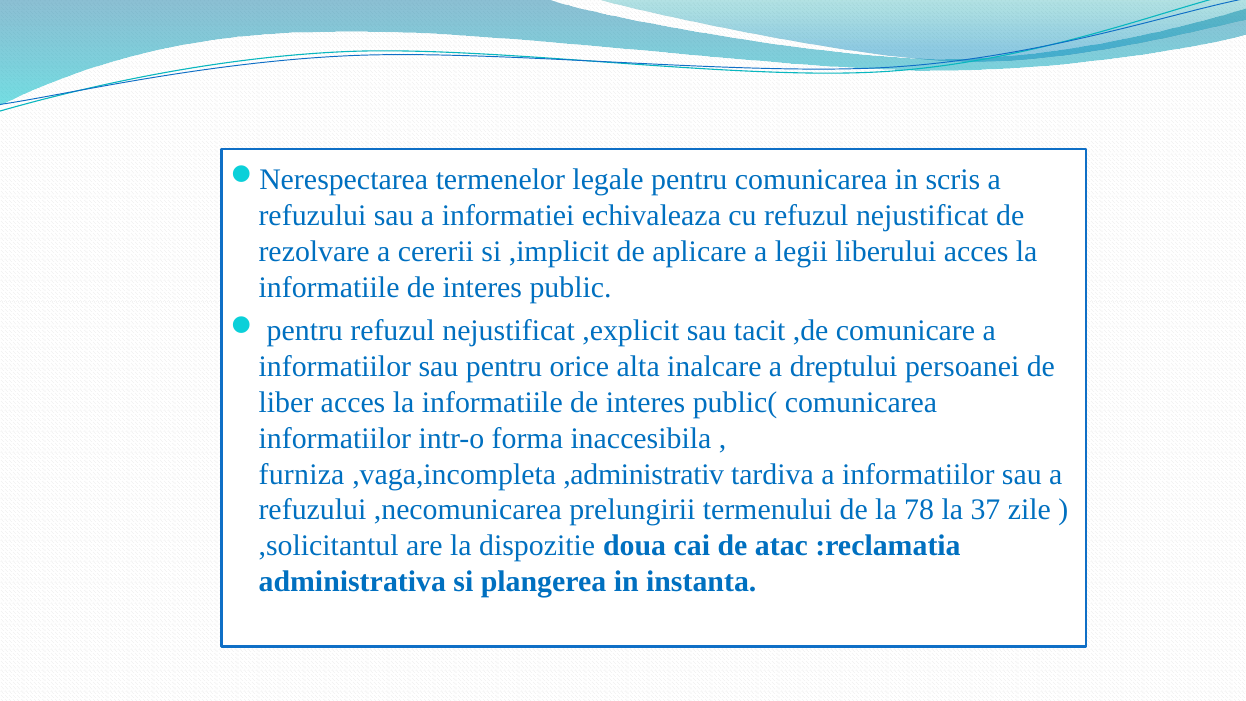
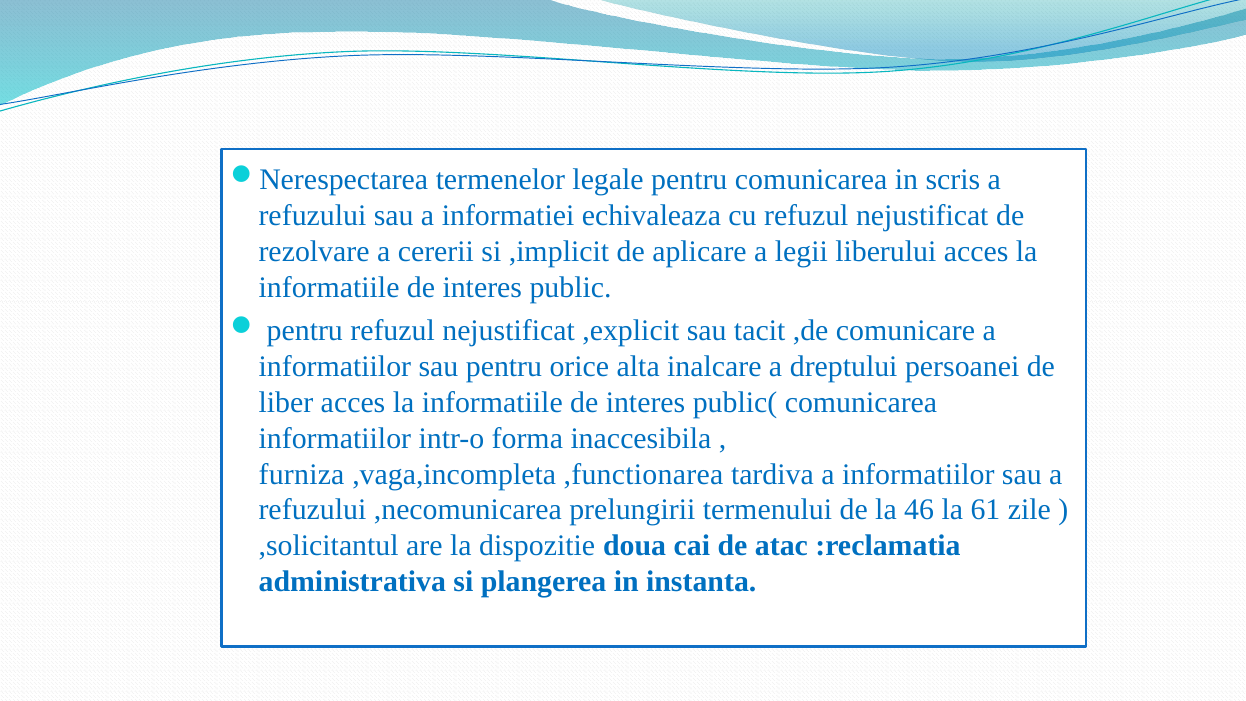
,administrativ: ,administrativ -> ,functionarea (643, 474)
78: 78 -> 46 (919, 510)
37: 37 -> 61 (985, 510)
